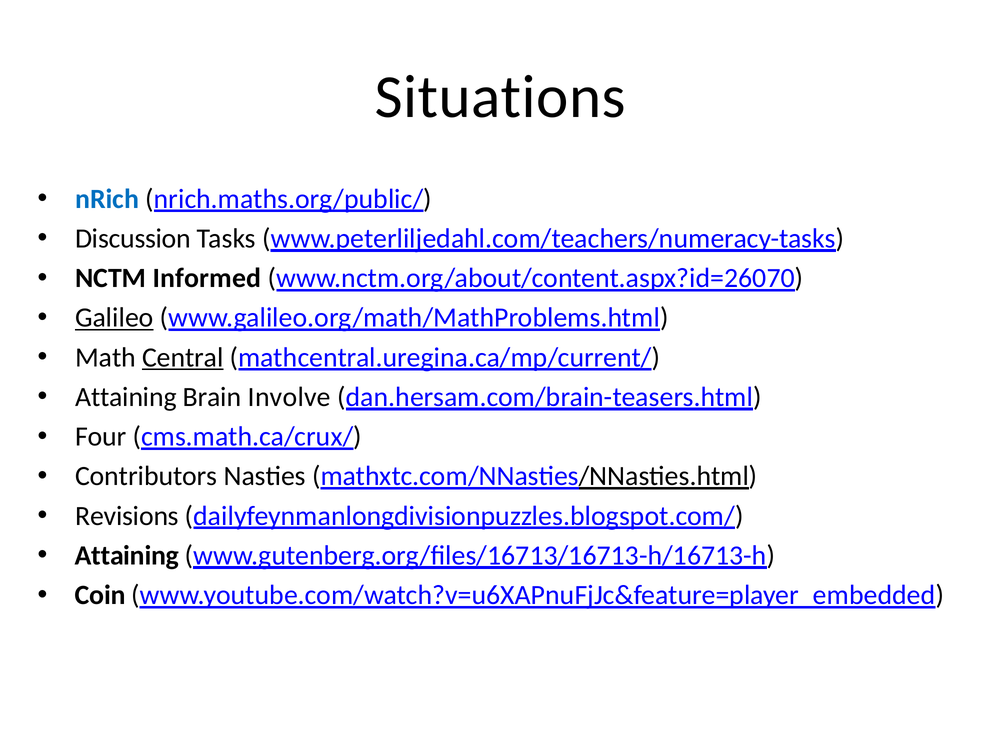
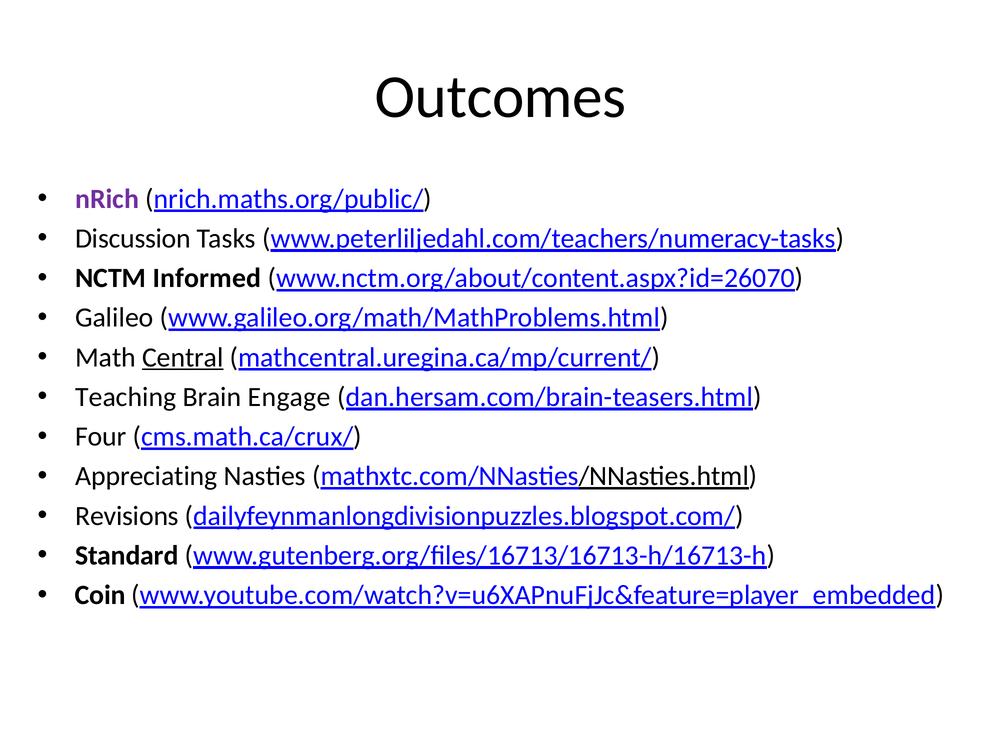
Situations: Situations -> Outcomes (500, 97)
nRich colour: blue -> purple (107, 199)
Galileo underline: present -> none (114, 318)
Attaining: Attaining -> Teaching (126, 397)
Involve: Involve -> Engage (289, 397)
Contributors: Contributors -> Appreciating (146, 476)
Attaining: Attaining -> Standard (127, 555)
